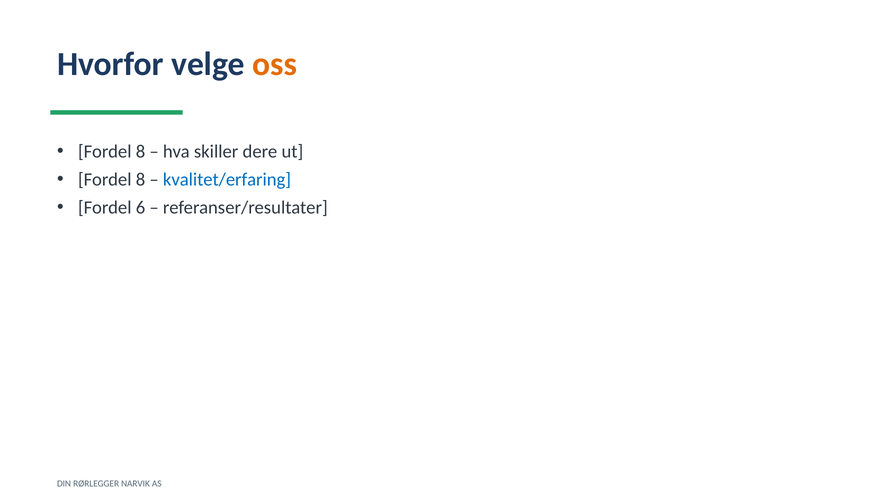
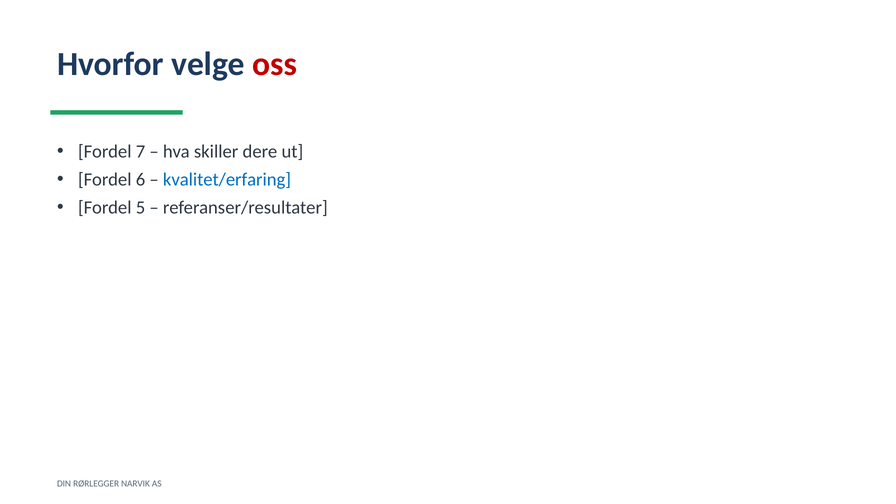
oss colour: orange -> red (275, 64)
8: 8 -> 7 (141, 152)
8: 8 -> 6 (141, 180)
6: 6 -> 5 (141, 208)
